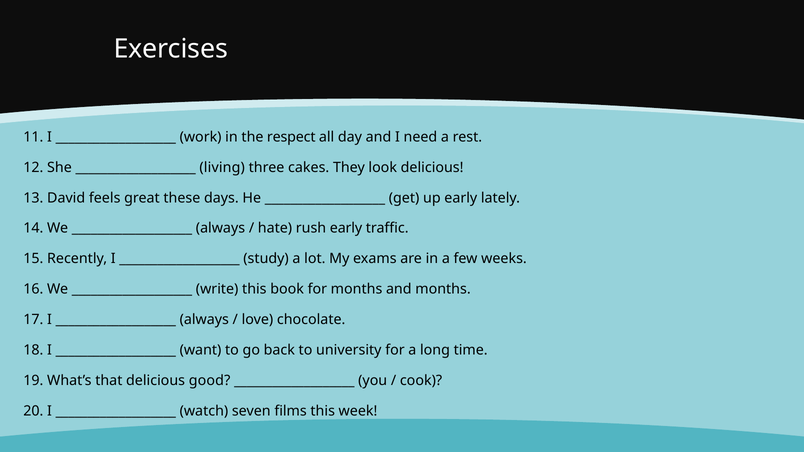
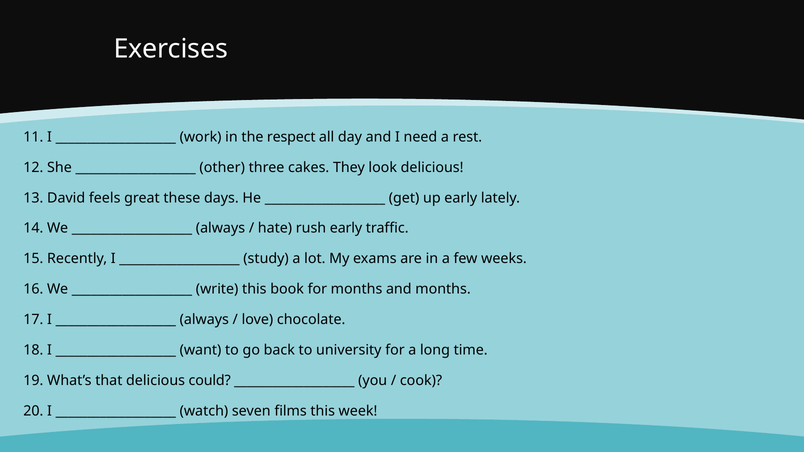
living: living -> other (222, 168)
good: good -> could (210, 381)
